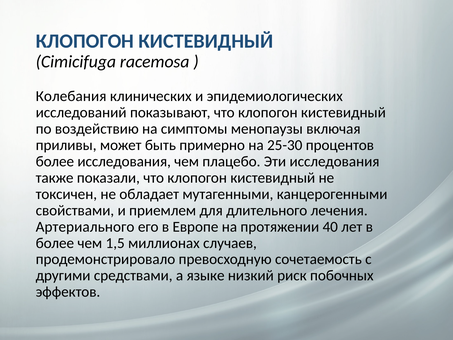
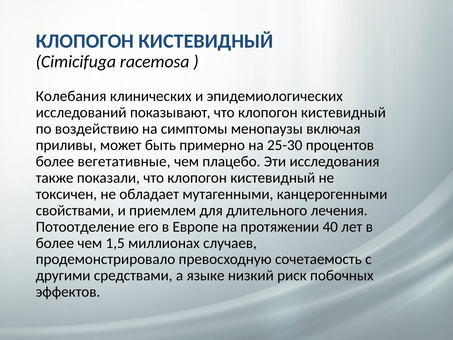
более исследования: исследования -> вегетативные (124, 161)
Артериального: Артериального -> Потоотделение (85, 227)
